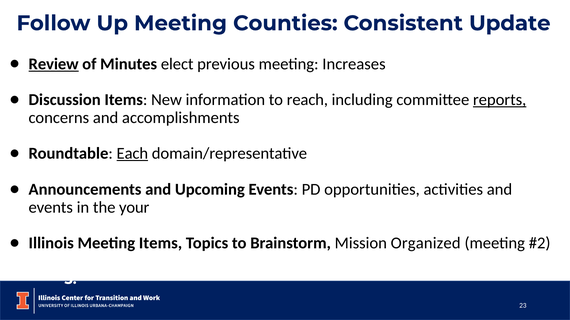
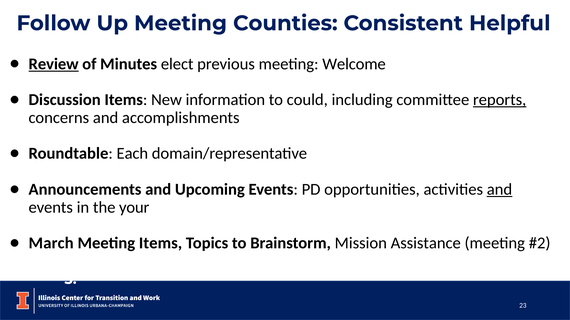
Update: Update -> Helpful (510, 23)
Increases: Increases -> Welcome (354, 64)
reach: reach -> could (307, 100)
Each underline: present -> none (132, 154)
and underline: none -> present (499, 190)
Illinois: Illinois -> March (51, 244)
Organized: Organized -> Assistance (426, 244)
